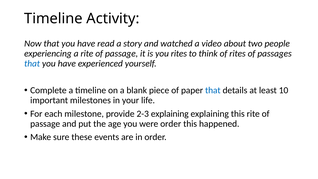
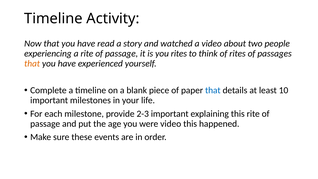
that colour: blue -> orange (32, 64)
2-3 explaining: explaining -> important (170, 114)
were order: order -> video (171, 124)
